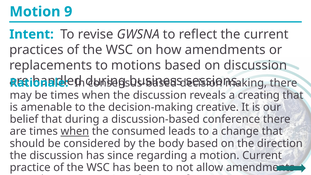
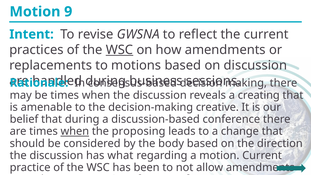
WSC underline: none -> present (120, 50)
consumed: consumed -> proposing (139, 131)
since: since -> what (120, 155)
